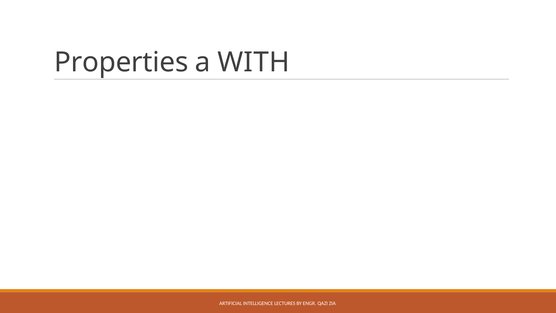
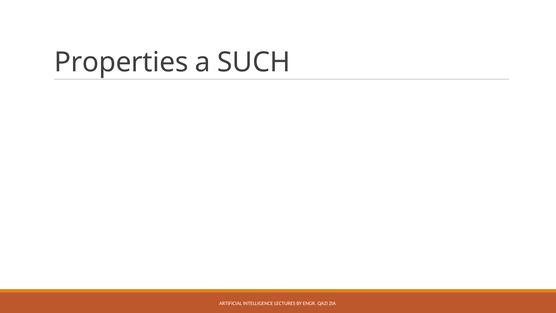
WITH: WITH -> SUCH (254, 62)
